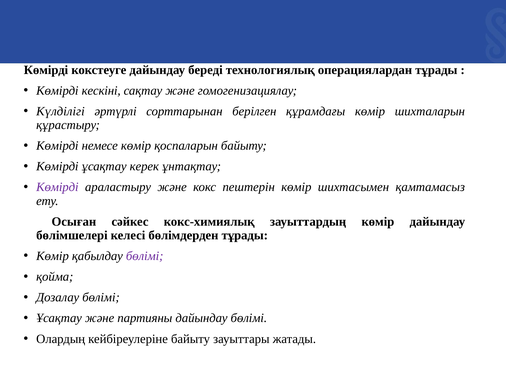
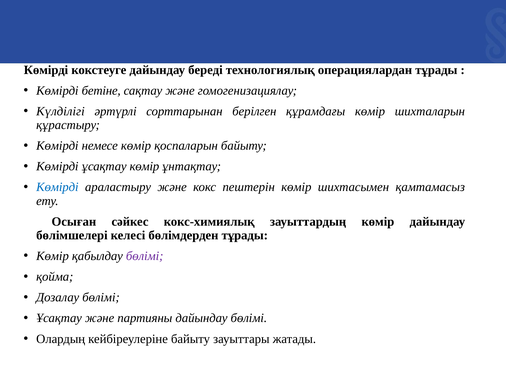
кескіні: кескіні -> бетіне (101, 90)
ұсақтау керек: керек -> көмір (144, 166)
Көмірді colour: purple -> blue (57, 187)
